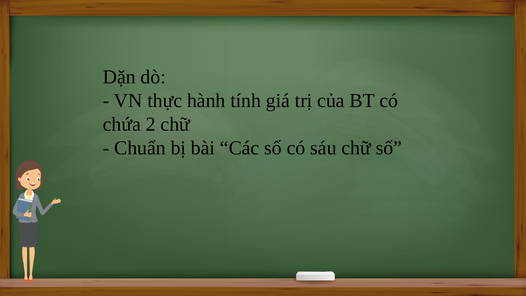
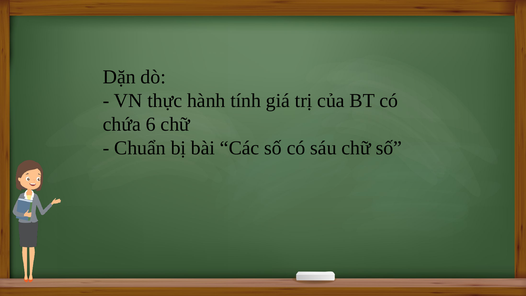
2: 2 -> 6 (151, 124)
